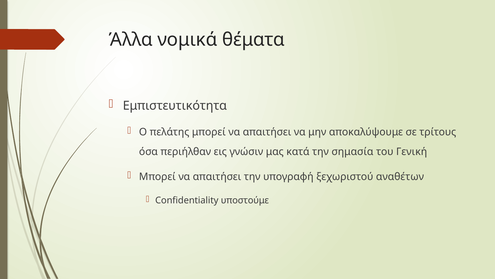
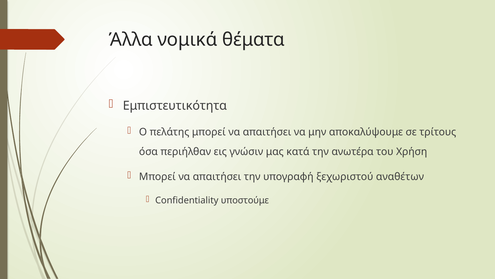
σημασία: σημασία -> ανωτέρα (353, 152)
Γενική: Γενική -> Χρήση (412, 152)
